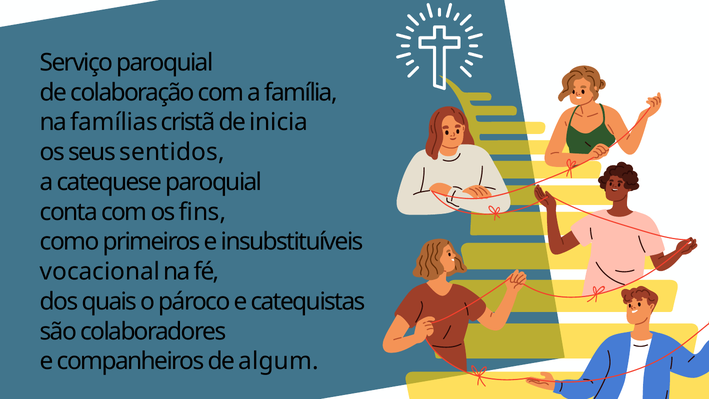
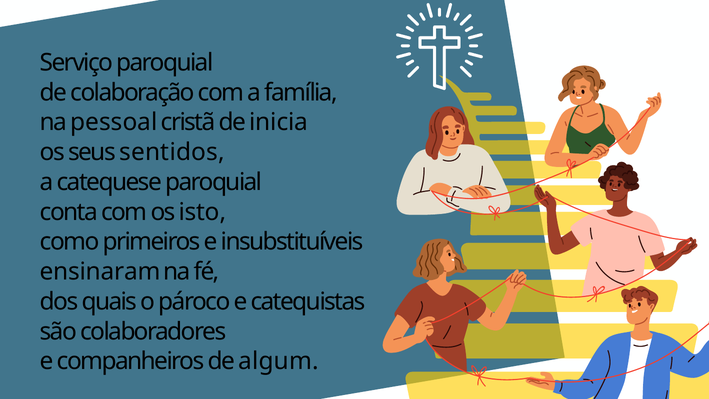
famílias: famílias -> pessoal (114, 122)
fins: fins -> isto (202, 212)
vocacional: vocacional -> ensinaram (100, 272)
